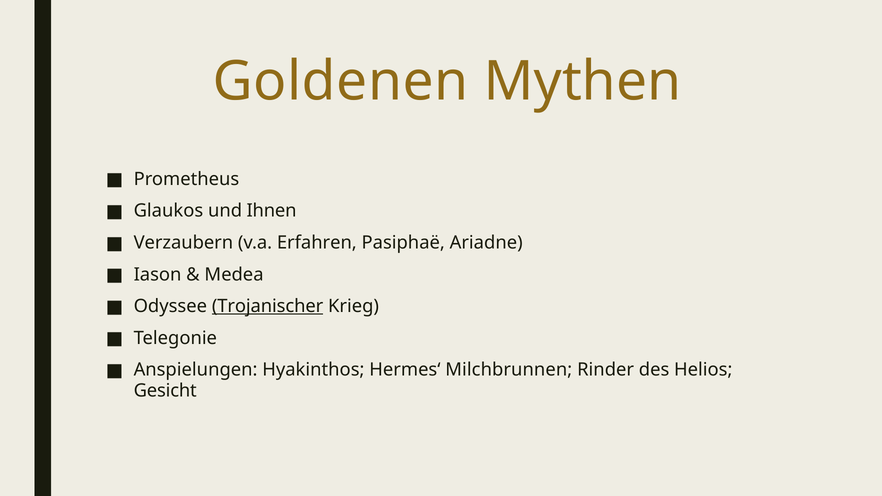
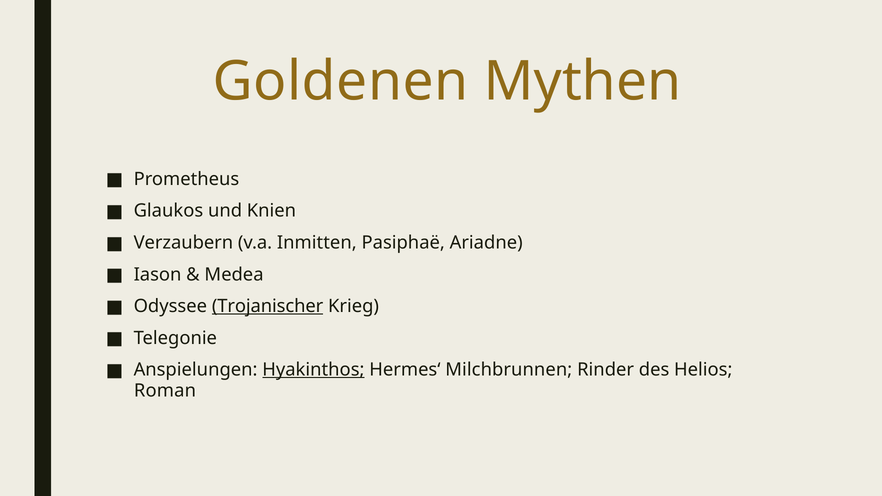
Ihnen: Ihnen -> Knien (271, 211)
Erfahren: Erfahren -> Inmitten (317, 243)
Hyakinthos underline: none -> present (313, 370)
Gesicht: Gesicht -> Roman (165, 391)
